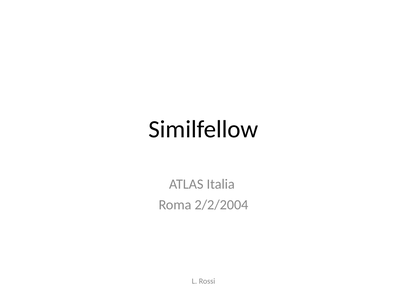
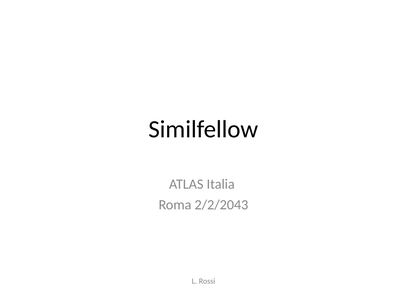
2/2/2004: 2/2/2004 -> 2/2/2043 (221, 205)
